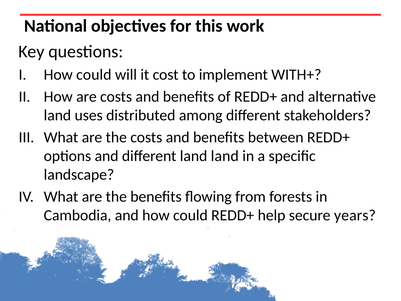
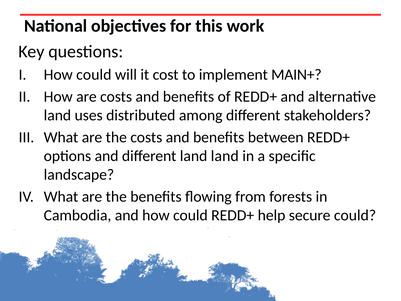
WITH+: WITH+ -> MAIN+ (296, 75)
secure years: years -> could (355, 215)
